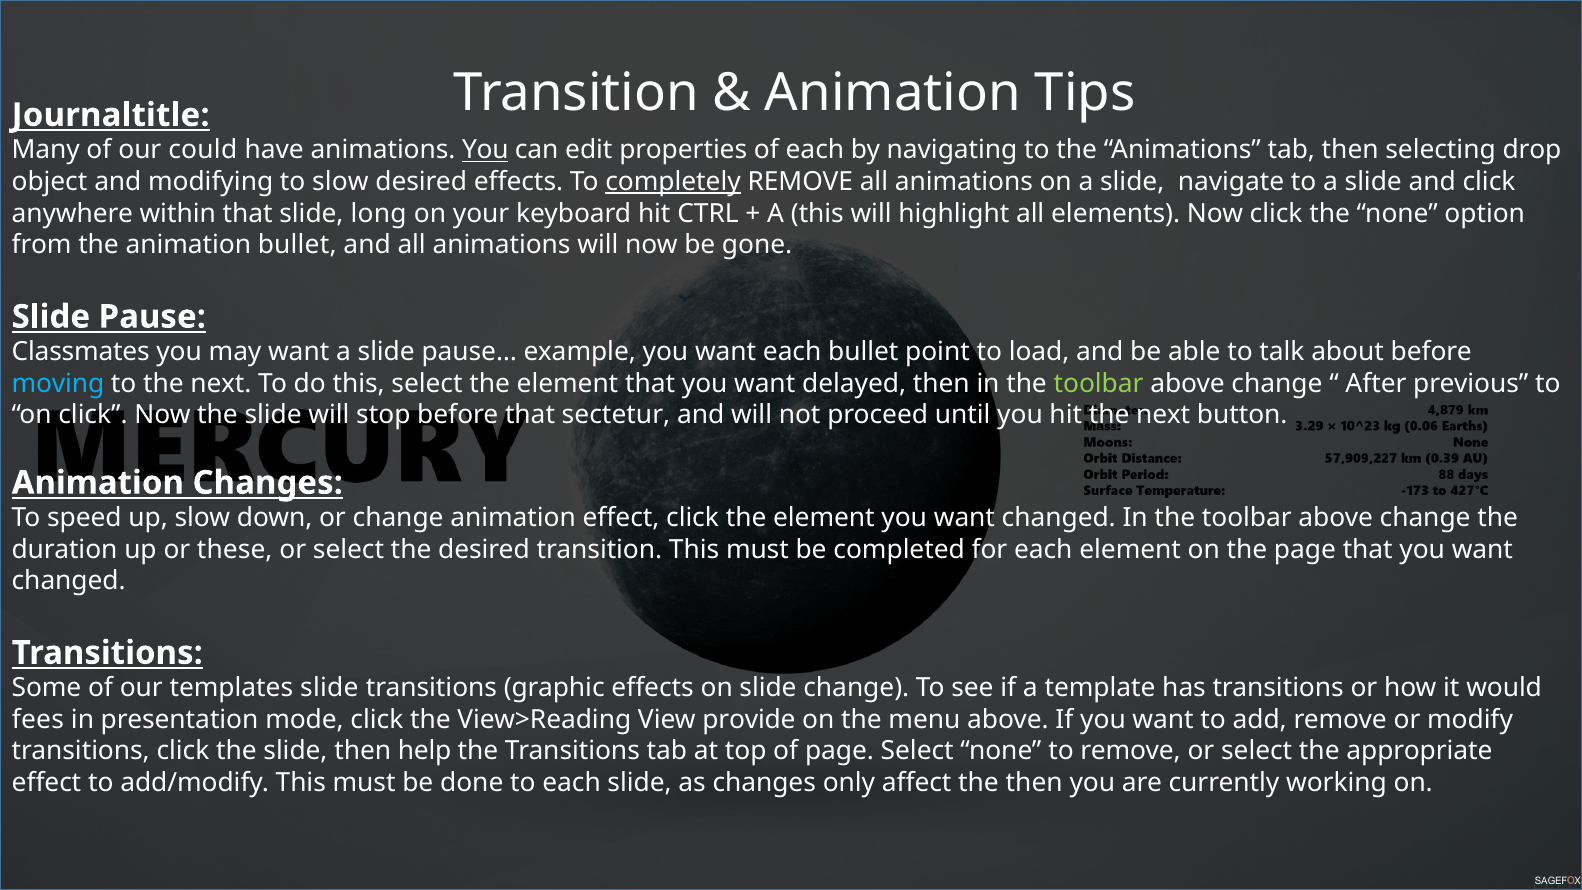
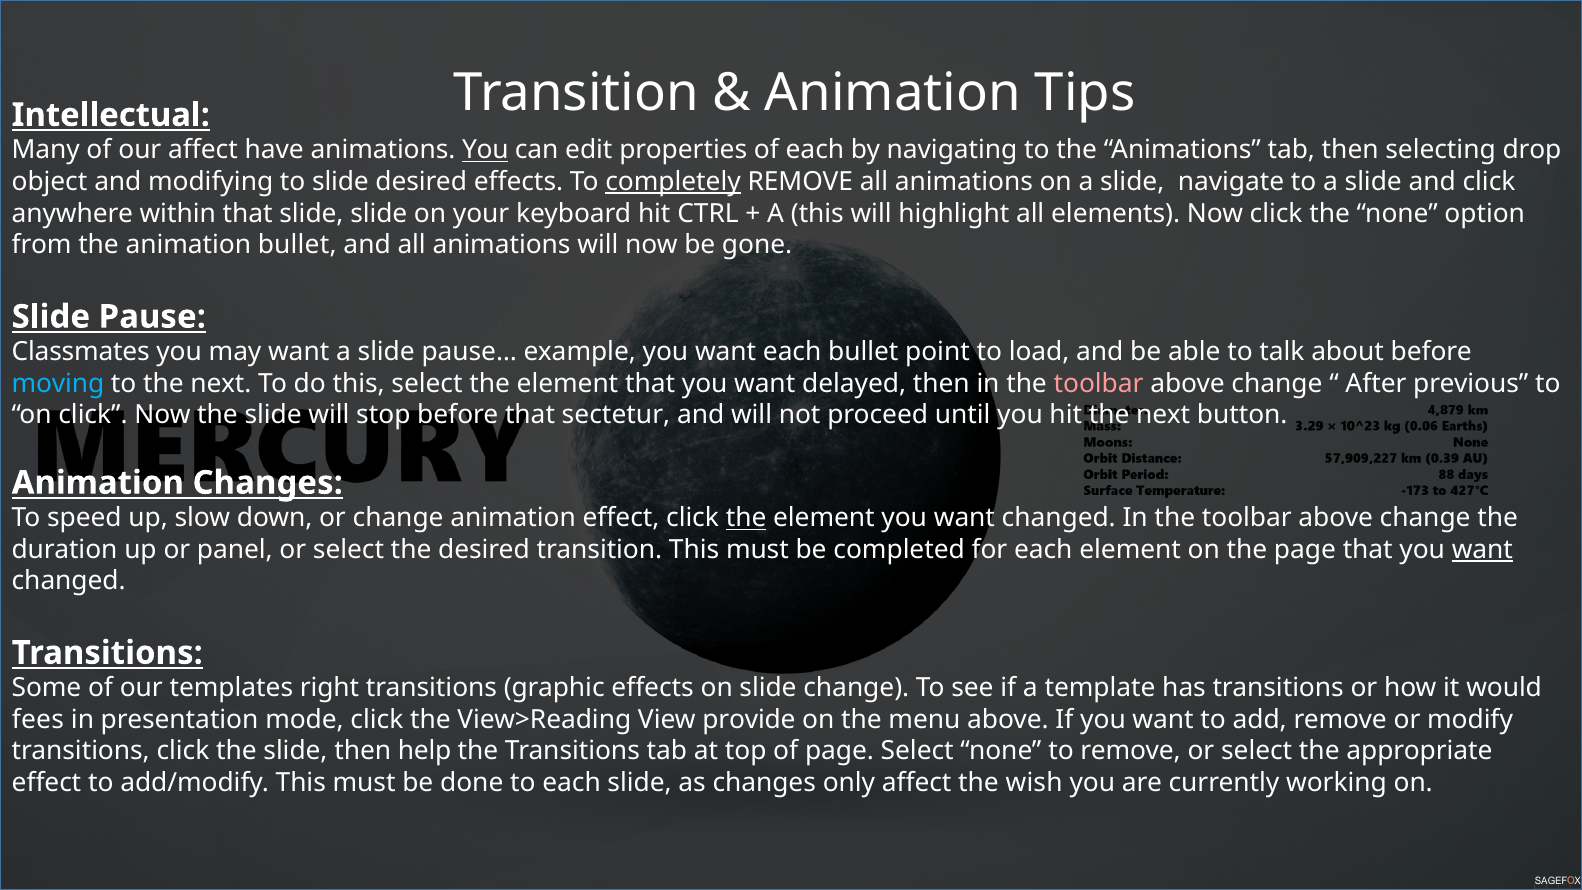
Journaltitle: Journaltitle -> Intellectual (111, 115)
our could: could -> affect (203, 150)
to slow: slow -> slide (340, 182)
slide long: long -> slide (379, 213)
toolbar colour: light green -> pink (1099, 383)
the underline: none -> present (746, 518)
these: these -> panel (235, 550)
want underline: none -> present (1482, 550)
templates slide: slide -> right (329, 688)
the then: then -> wish (1034, 783)
